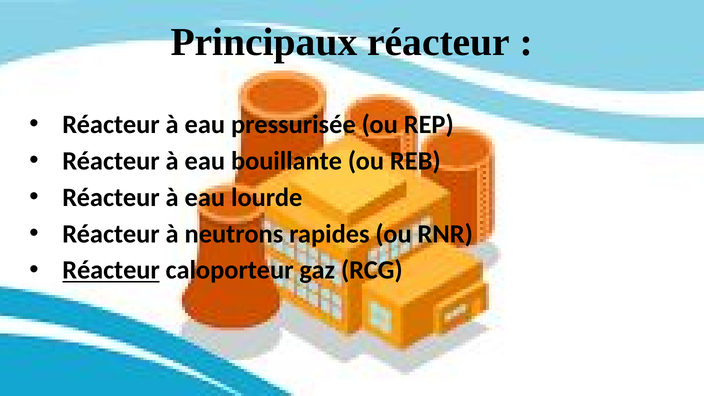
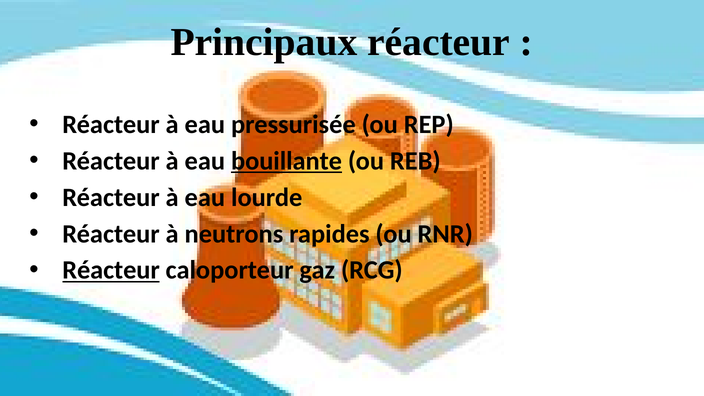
bouillante underline: none -> present (287, 161)
